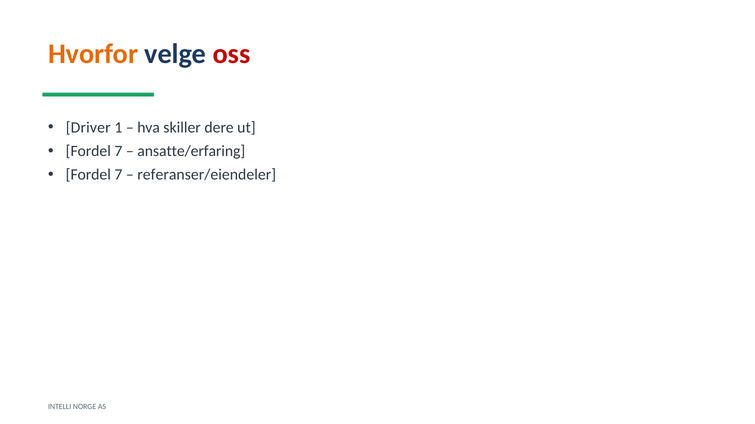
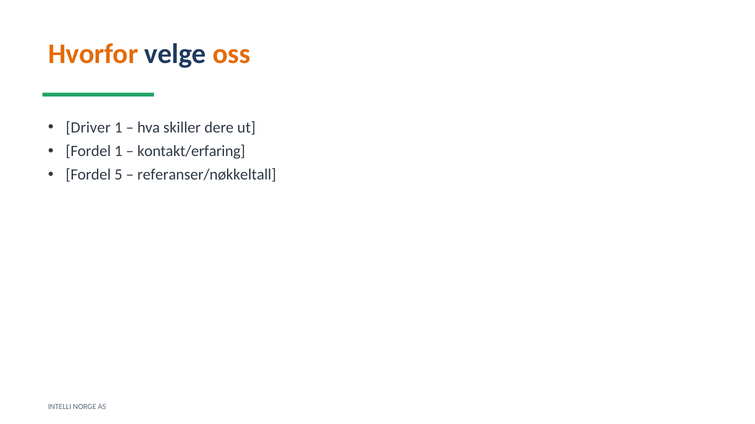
oss colour: red -> orange (231, 54)
7: 7 -> 1 (118, 151)
ansatte/erfaring: ansatte/erfaring -> kontakt/erfaring (191, 151)
7: 7 -> 5 (118, 175)
referanser/eiendeler: referanser/eiendeler -> referanser/nøkkeltall (207, 175)
